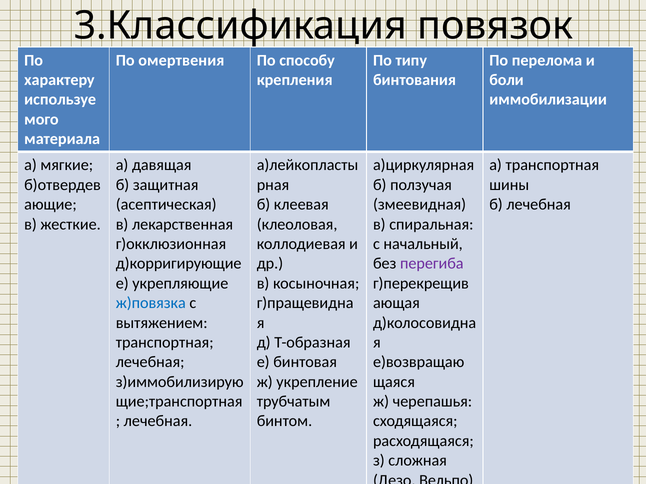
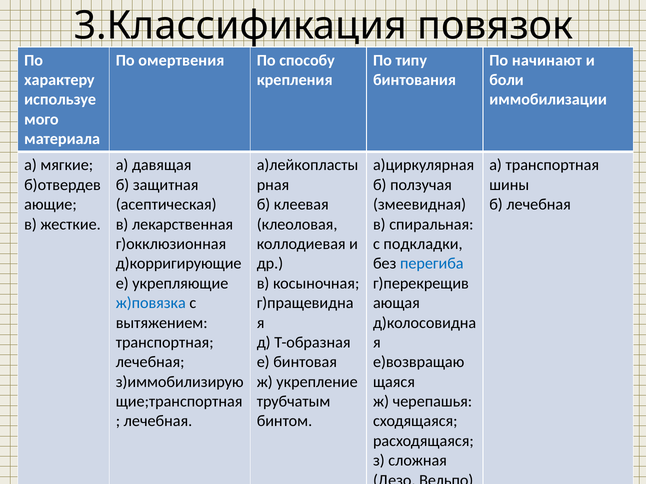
перелома: перелома -> начинают (547, 60)
начальный: начальный -> подкладки (423, 244)
перегиба colour: purple -> blue (432, 264)
